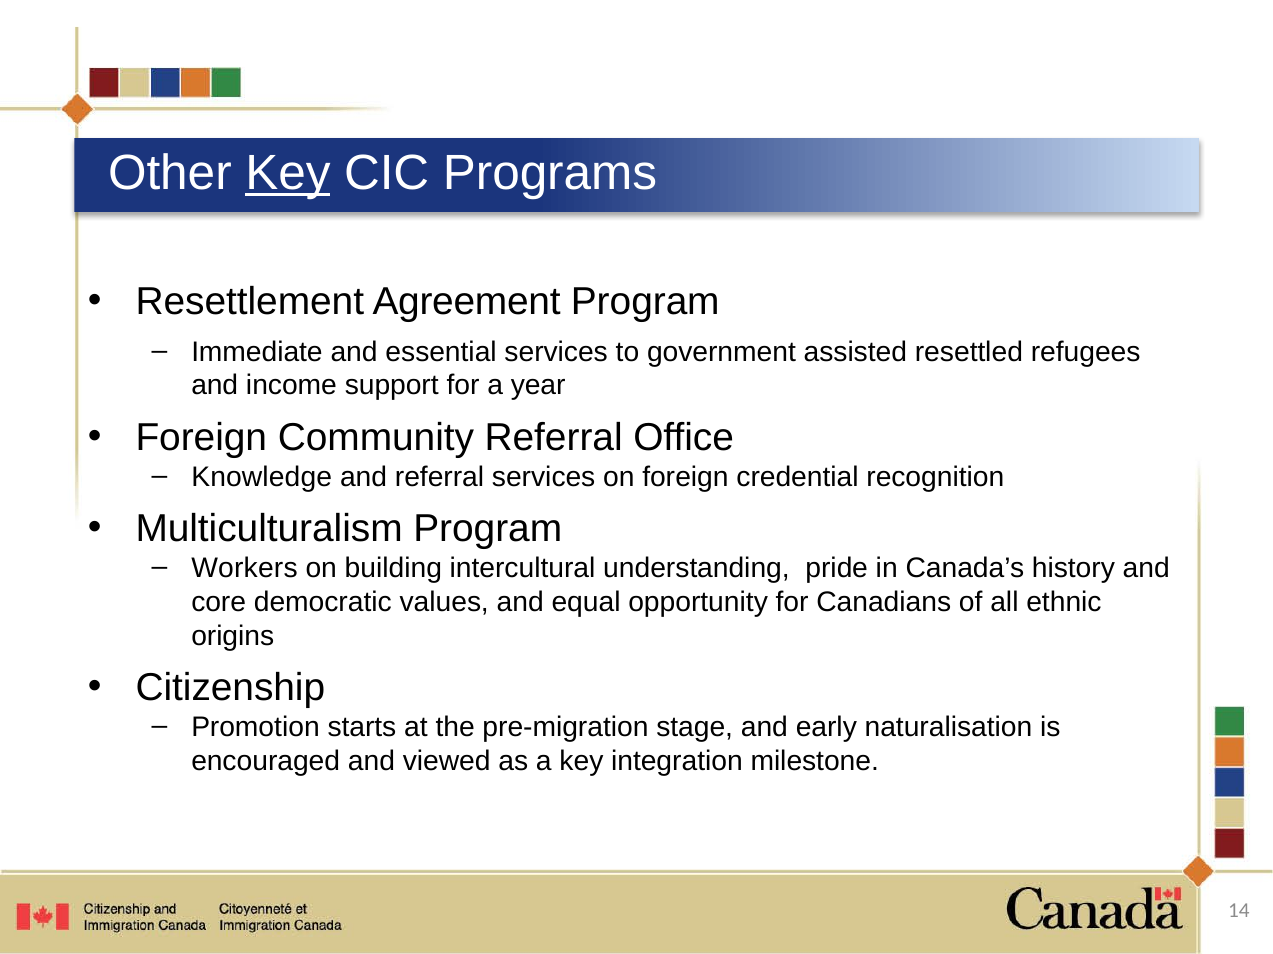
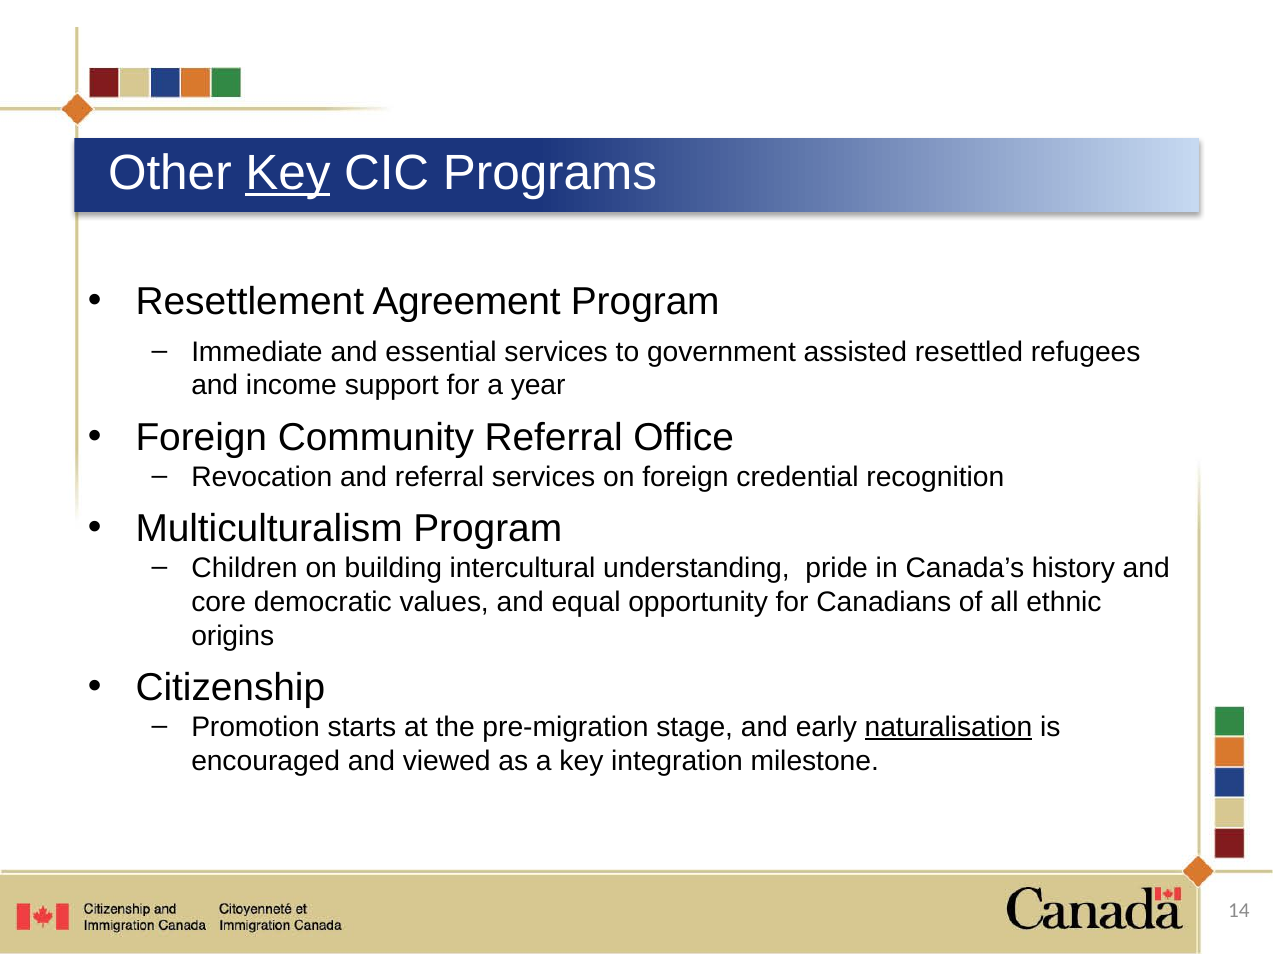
Knowledge: Knowledge -> Revocation (262, 477)
Workers: Workers -> Children (244, 568)
naturalisation underline: none -> present (948, 727)
